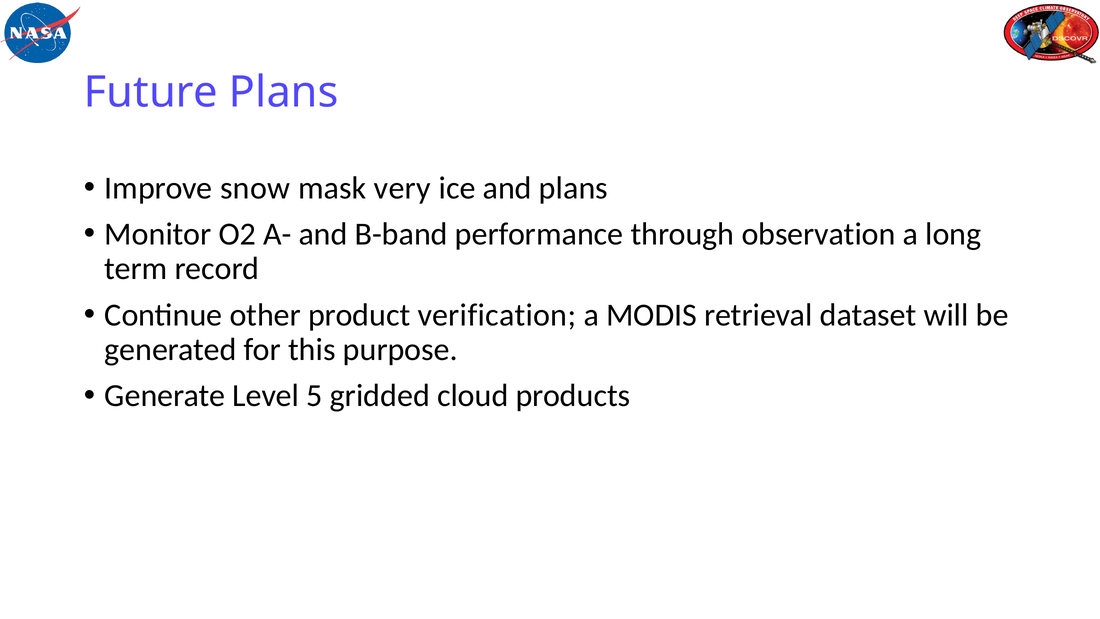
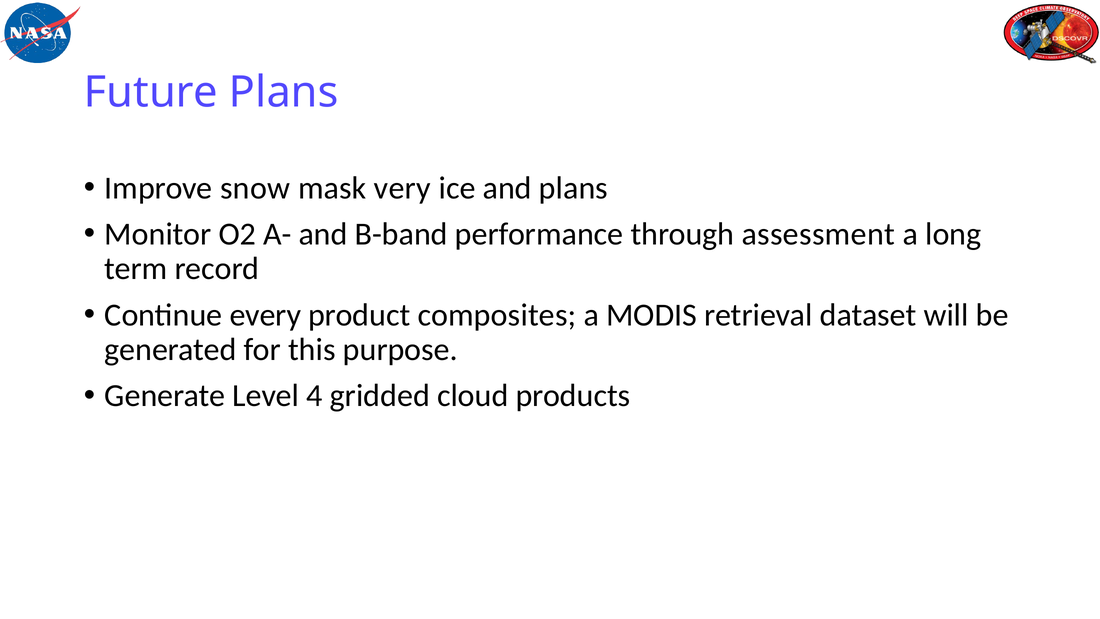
observation: observation -> assessment (818, 234)
other: other -> every (265, 315)
verification: verification -> composites (497, 315)
5: 5 -> 4 (315, 396)
